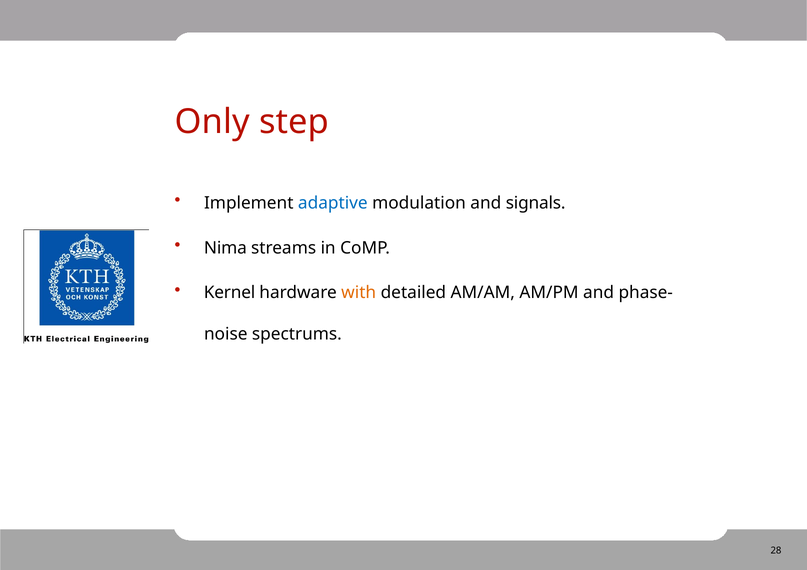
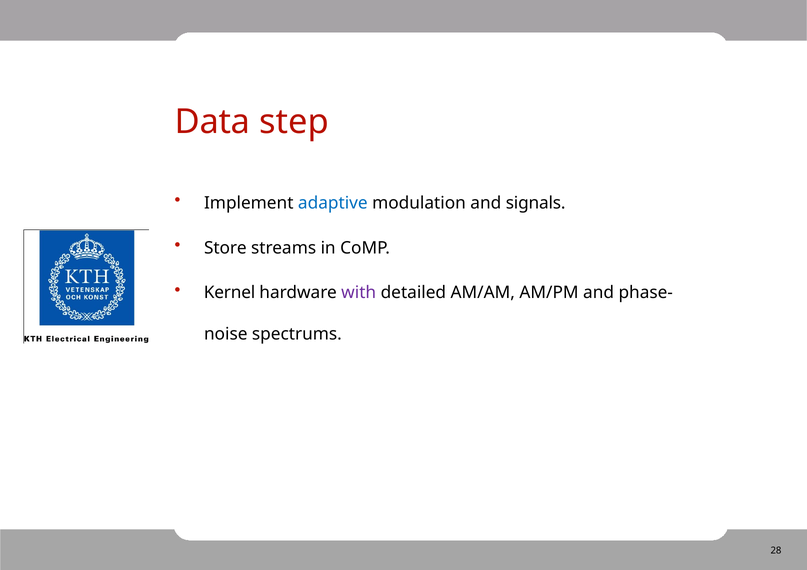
Only: Only -> Data (212, 122)
Nima: Nima -> Store (225, 248)
with colour: orange -> purple (359, 293)
